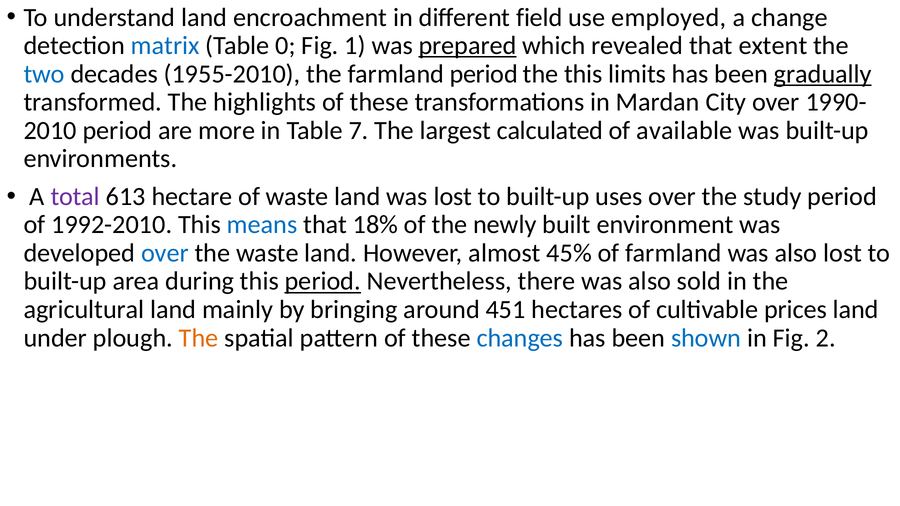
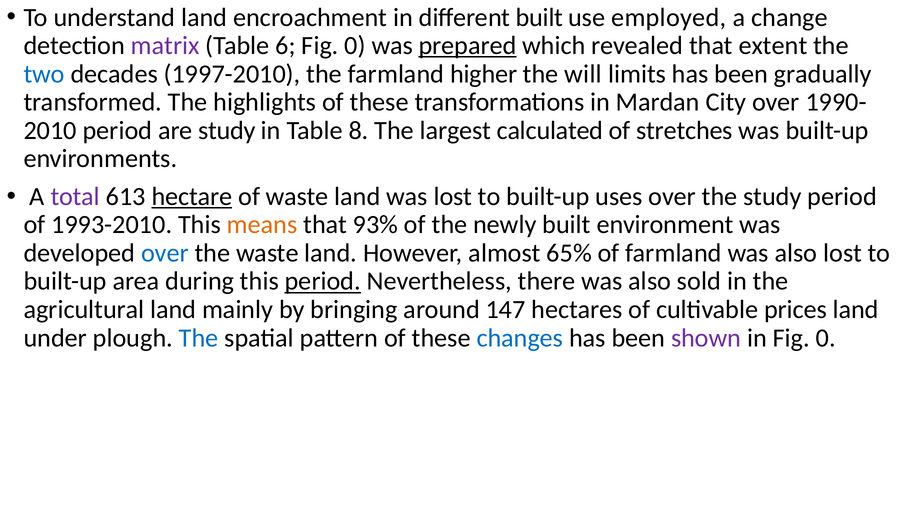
different field: field -> built (539, 17)
matrix colour: blue -> purple (165, 46)
0: 0 -> 6 (285, 46)
1: 1 -> 0 (355, 46)
1955-2010: 1955-2010 -> 1997-2010 (232, 74)
farmland period: period -> higher (484, 74)
the this: this -> will (583, 74)
gradually underline: present -> none (823, 74)
are more: more -> study (227, 131)
7: 7 -> 8 (359, 131)
available: available -> stretches (684, 131)
hectare underline: none -> present (192, 197)
1992-2010: 1992-2010 -> 1993-2010 (112, 225)
means colour: blue -> orange (262, 225)
18%: 18% -> 93% (375, 225)
45%: 45% -> 65% (569, 253)
451: 451 -> 147 (506, 310)
The colour: orange -> blue (199, 338)
shown colour: blue -> purple (706, 338)
in Fig 2: 2 -> 0 (826, 338)
